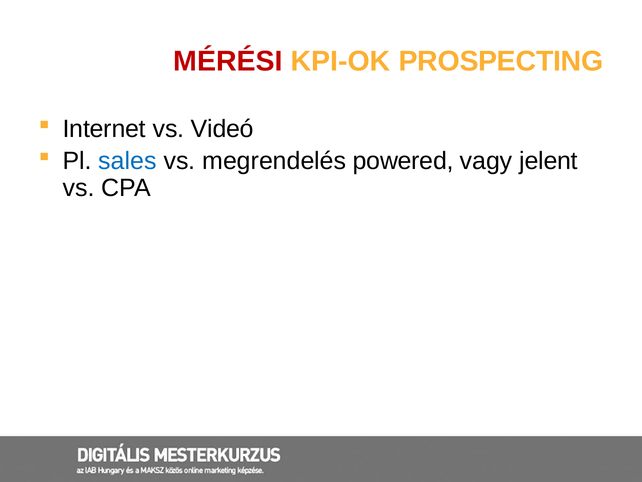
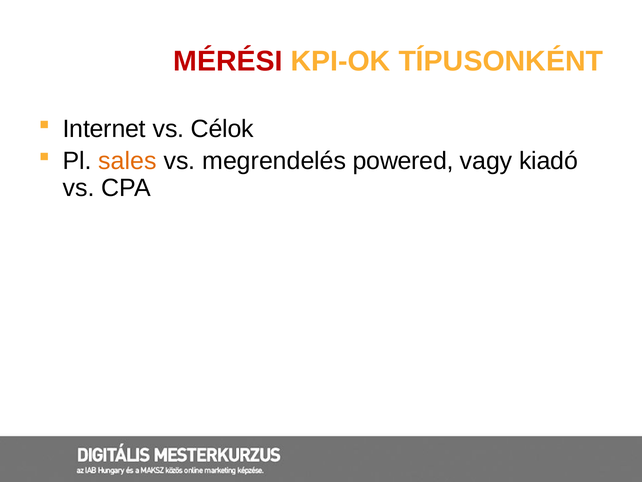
PROSPECTING: PROSPECTING -> TÍPUSONKÉNT (501, 61)
Videó: Videó -> Célok (222, 129)
sales colour: blue -> orange (128, 161)
jelent: jelent -> kiadó (549, 161)
